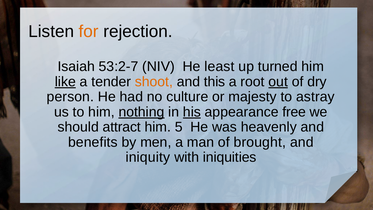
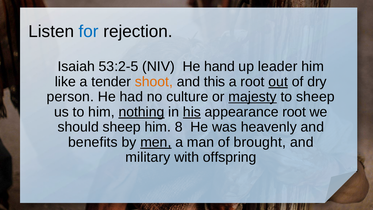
for colour: orange -> blue (89, 31)
53:2-7: 53:2-7 -> 53:2-5 (119, 67)
least: least -> hand (220, 67)
turned: turned -> leader (278, 67)
like underline: present -> none (65, 82)
majesty underline: none -> present (253, 97)
to astray: astray -> sheep (315, 97)
appearance free: free -> root (294, 112)
should attract: attract -> sheep (122, 127)
5: 5 -> 8 (179, 127)
men underline: none -> present (156, 142)
iniquity: iniquity -> military (148, 157)
iniquities: iniquities -> offspring (230, 157)
